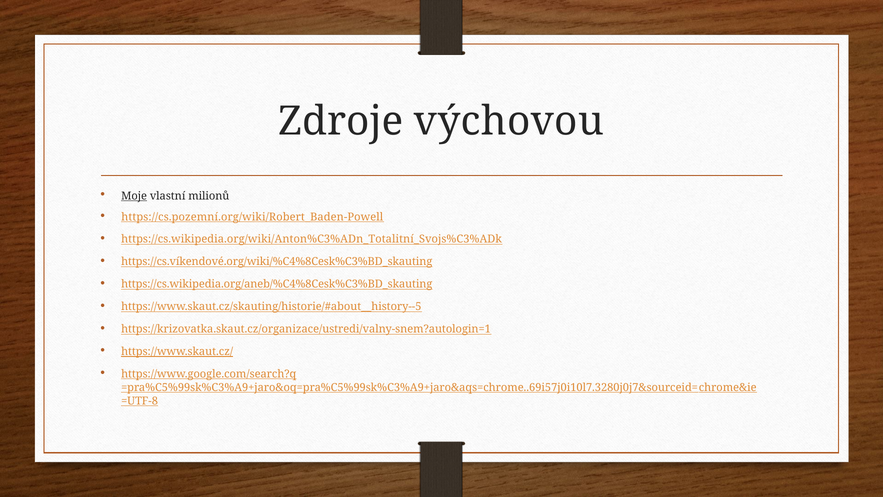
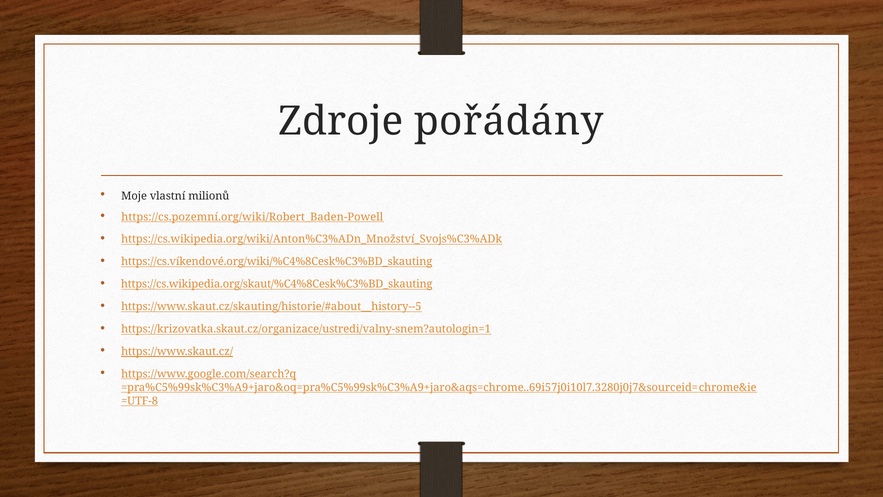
výchovou: výchovou -> pořádány (509, 121)
Moje underline: present -> none (134, 196)
https://cs.wikipedia.org/wiki/Anton%C3%ADn_Totalitní_Svojs%C3%ADk: https://cs.wikipedia.org/wiki/Anton%C3%ADn_Totalitní_Svojs%C3%ADk -> https://cs.wikipedia.org/wiki/Anton%C3%ADn_Množství_Svojs%C3%ADk (312, 239)
https://cs.wikipedia.org/aneb/%C4%8Cesk%C3%BD_skauting: https://cs.wikipedia.org/aneb/%C4%8Cesk%C3%BD_skauting -> https://cs.wikipedia.org/skaut/%C4%8Cesk%C3%BD_skauting (277, 284)
